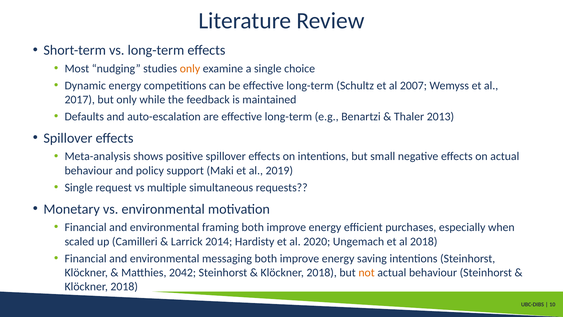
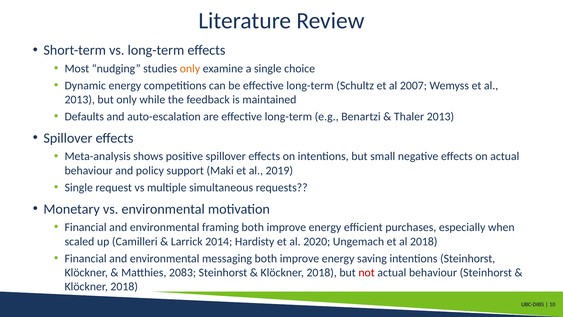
2017: 2017 -> 2013 (80, 100)
2042: 2042 -> 2083 (183, 272)
not colour: orange -> red (367, 272)
